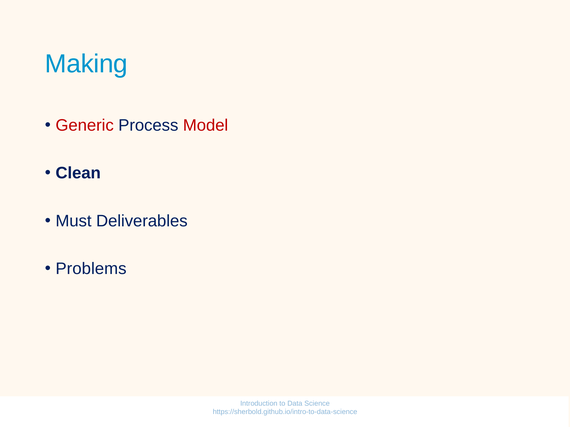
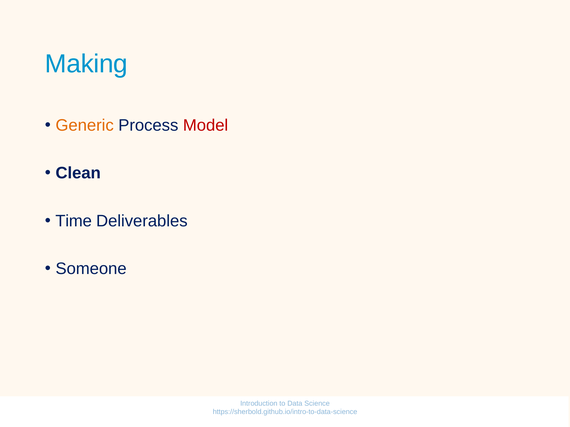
Generic colour: red -> orange (85, 126)
Must: Must -> Time (74, 221)
Problems: Problems -> Someone (91, 269)
